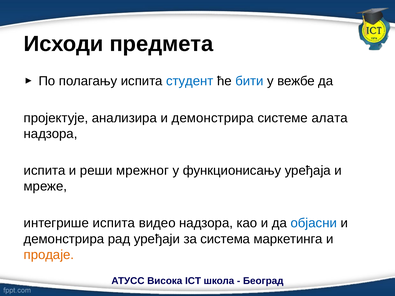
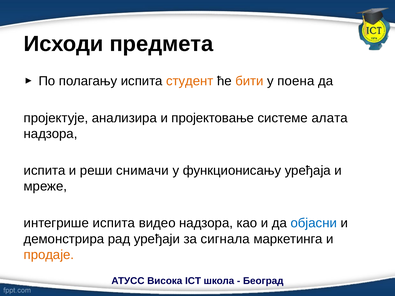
студент colour: blue -> orange (190, 81)
бити colour: blue -> orange (249, 81)
вежбе: вежбе -> поена (296, 81)
анализира и демонстрира: демонстрира -> пројектовање (213, 118)
мрежног: мрежног -> снимачи (142, 171)
система: система -> сигнала (225, 239)
